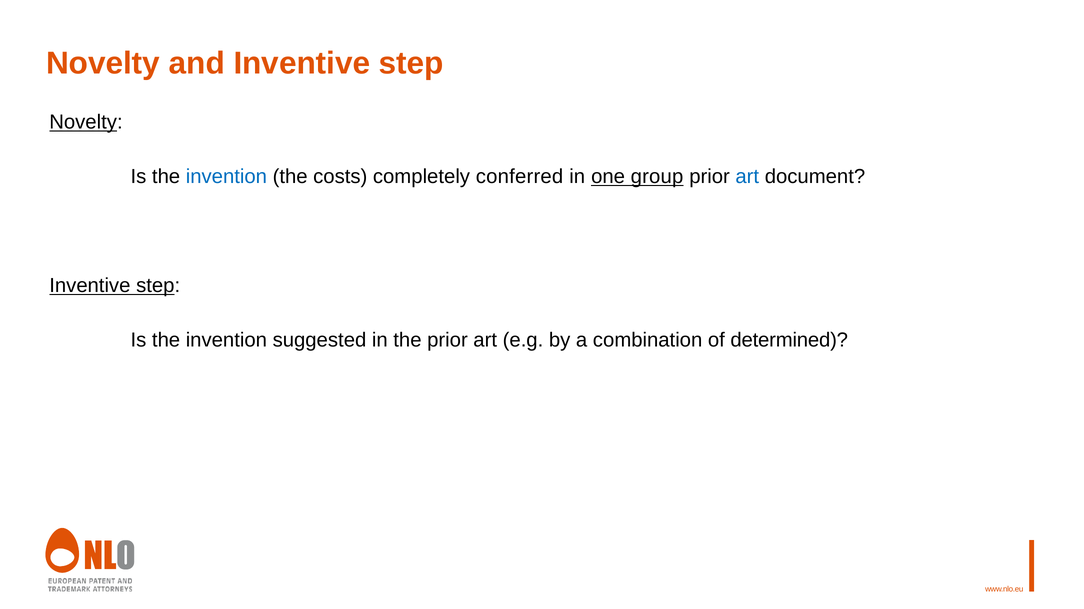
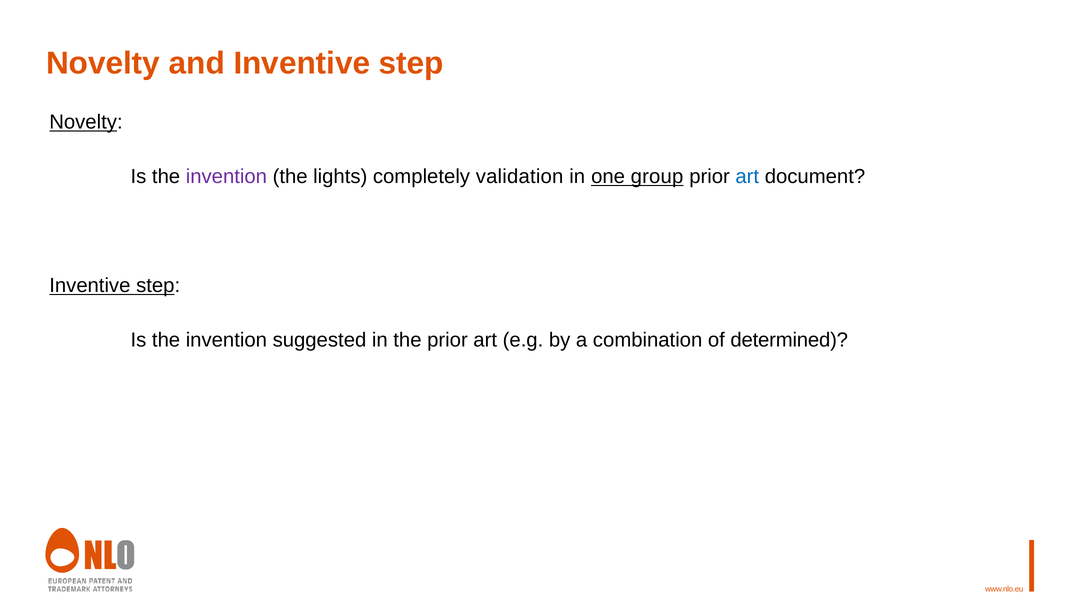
invention colour: blue -> purple (226, 177)
costs: costs -> lights (340, 177)
conferred: conferred -> validation (520, 177)
